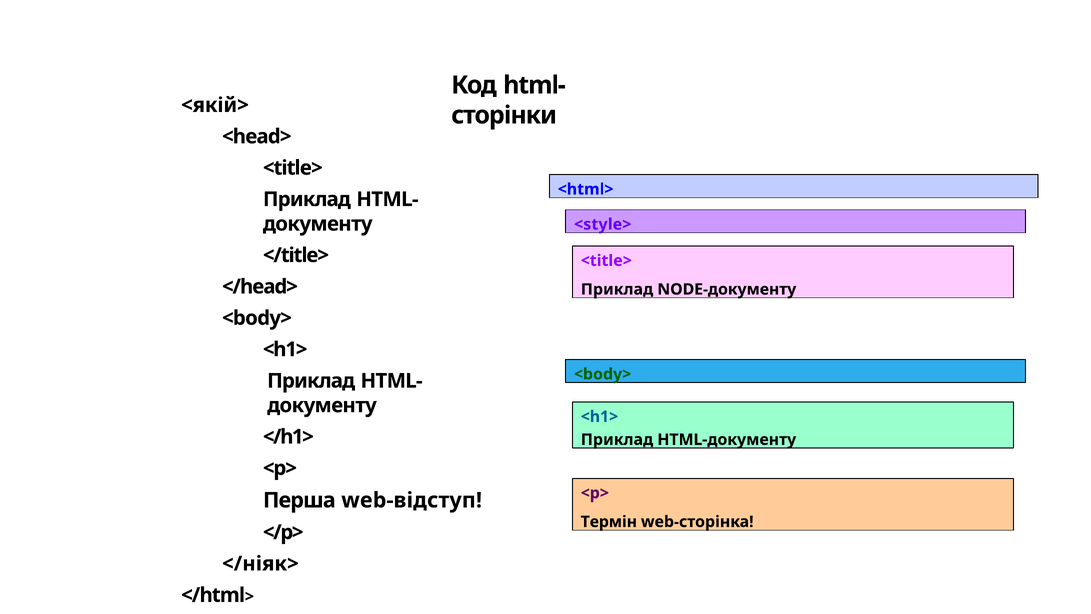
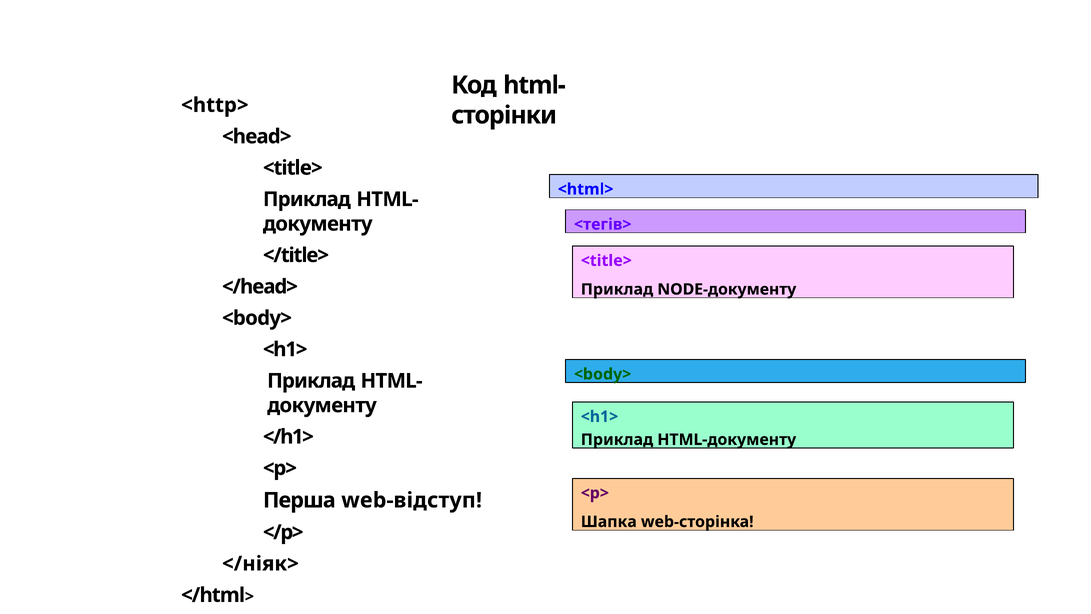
<якій>: <якій> -> <http> (215, 105)
<style>: <style> -> <тегів> (603, 224)
Термін: Термін -> Шапка (609, 522)
